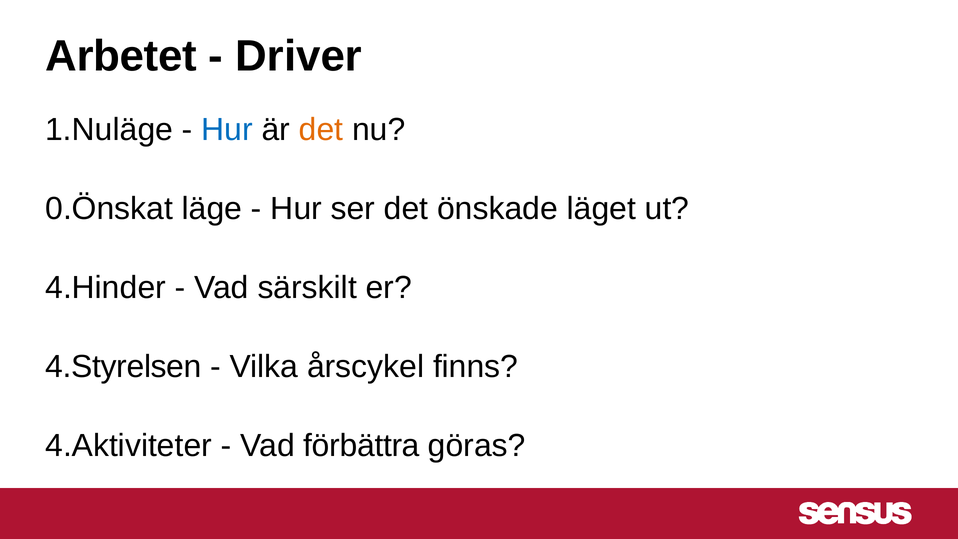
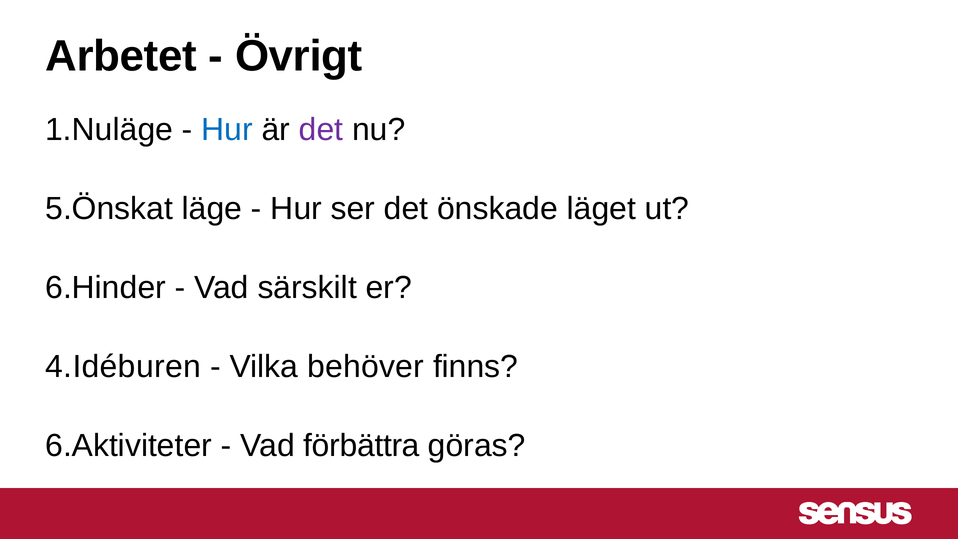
Driver: Driver -> Övrigt (299, 56)
det colour: orange -> purple (321, 130)
0.Önskat: 0.Önskat -> 5.Önskat (109, 209)
4.Hinder: 4.Hinder -> 6.Hinder (106, 288)
4.Styrelsen: 4.Styrelsen -> 4.Idéburen (123, 367)
årscykel: årscykel -> behöver (366, 367)
4.Aktiviteter: 4.Aktiviteter -> 6.Aktiviteter (129, 446)
